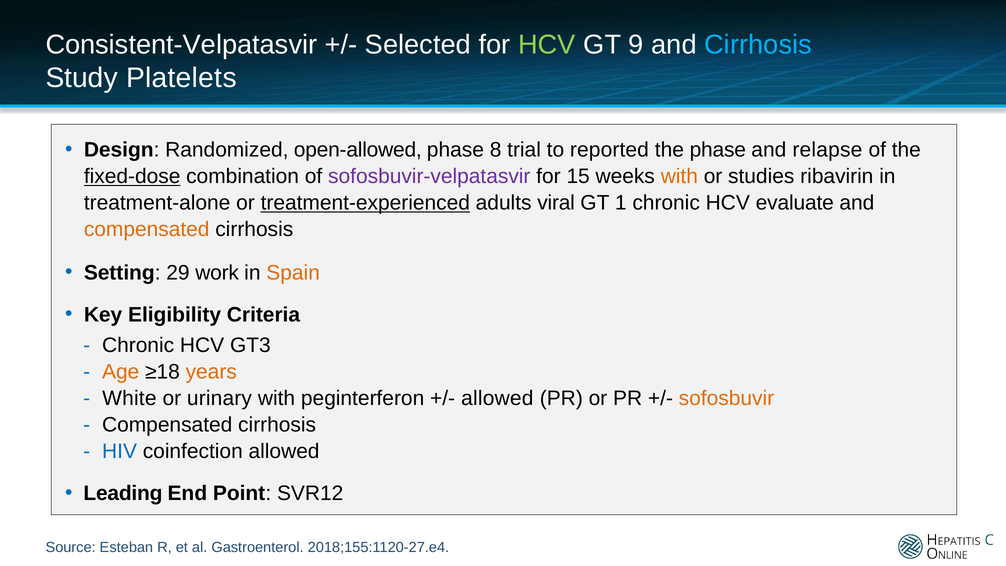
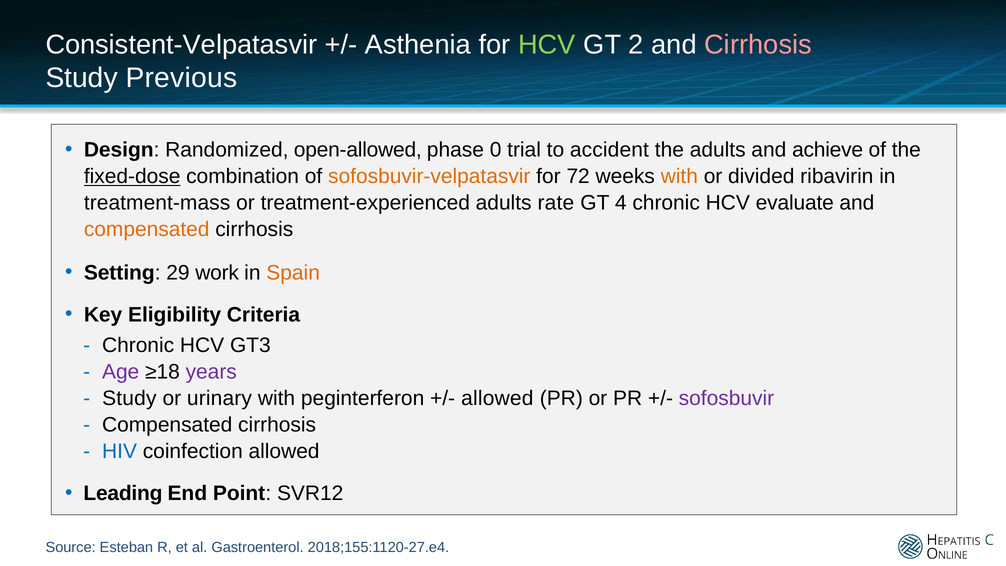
Selected: Selected -> Asthenia (418, 45)
9: 9 -> 2 (636, 45)
Cirrhosis colour: light blue -> pink (758, 45)
Platelets: Platelets -> Previous (181, 78)
8: 8 -> 0 (496, 150)
reported: reported -> accident (609, 150)
the phase: phase -> adults (718, 150)
relapse: relapse -> achieve (828, 150)
sofosbuvir-velpatasvir colour: purple -> orange (429, 176)
15: 15 -> 72 (578, 176)
studies: studies -> divided (761, 176)
treatment-alone: treatment-alone -> treatment-mass (157, 203)
treatment-experienced underline: present -> none (365, 203)
viral: viral -> rate (556, 203)
1: 1 -> 4 (621, 203)
Age colour: orange -> purple (121, 372)
years colour: orange -> purple (211, 372)
White: White -> Study (129, 398)
sofosbuvir colour: orange -> purple (726, 398)
